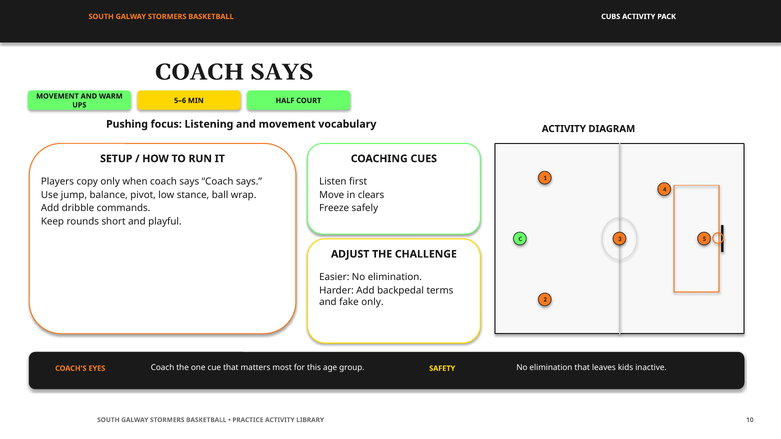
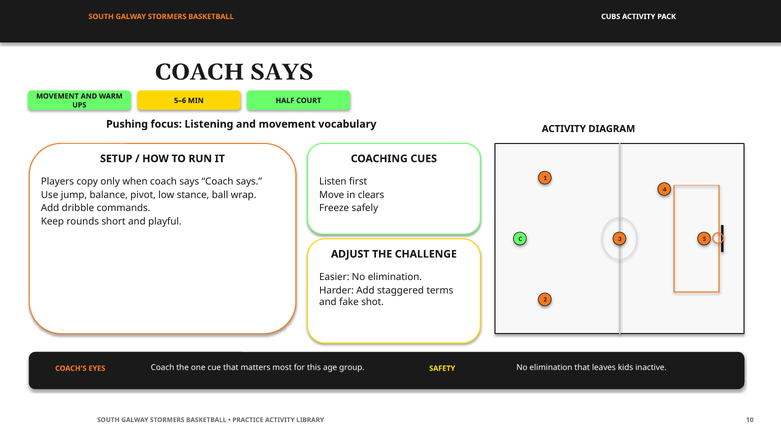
backpedal: backpedal -> staggered (401, 291)
fake only: only -> shot (373, 302)
